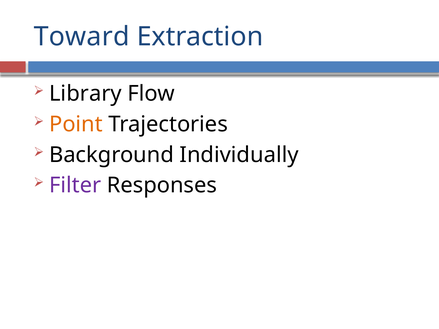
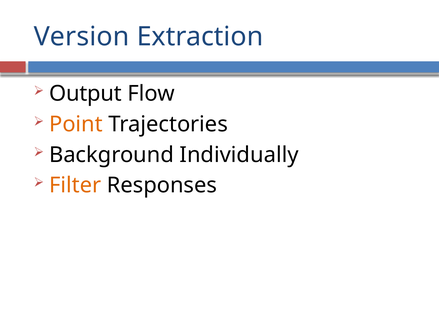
Toward: Toward -> Version (82, 37)
Library: Library -> Output (86, 94)
Filter colour: purple -> orange (75, 186)
